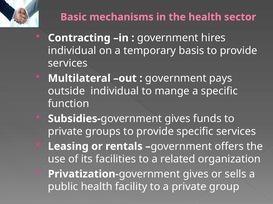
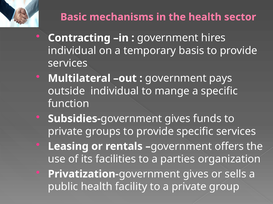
related: related -> parties (178, 160)
